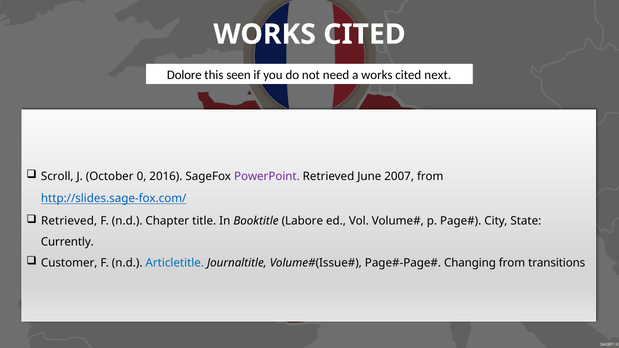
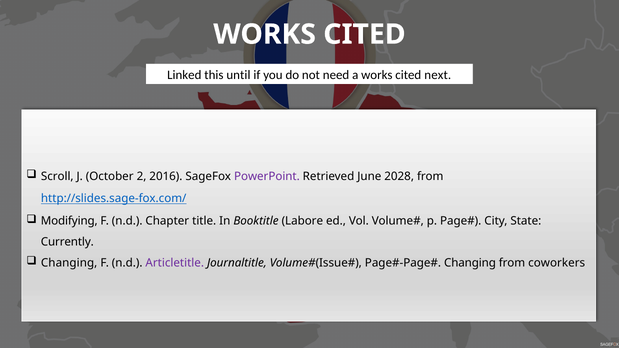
Dolore: Dolore -> Linked (184, 75)
seen: seen -> until (238, 75)
0: 0 -> 2 (142, 177)
2007: 2007 -> 2028 (399, 177)
Retrieved: Retrieved -> Modifying (69, 221)
Customer: Customer -> Changing (69, 263)
Articletitle colour: blue -> purple (175, 263)
transitions: transitions -> coworkers (557, 263)
